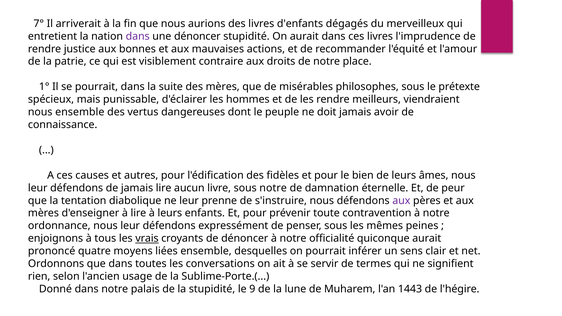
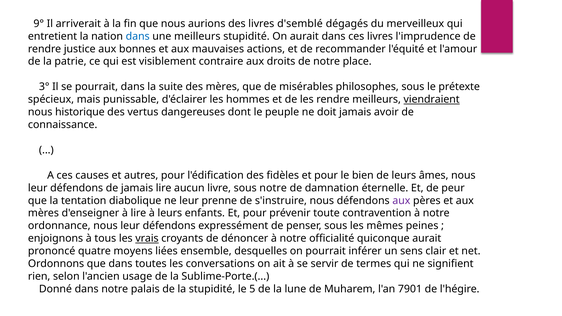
7°: 7° -> 9° (39, 24)
d'enfants: d'enfants -> d'semblé (300, 24)
dans colour: purple -> blue (138, 36)
une dénoncer: dénoncer -> meilleurs (197, 36)
1°: 1° -> 3° (44, 87)
viendraient underline: none -> present (432, 99)
nous ensemble: ensemble -> historique (80, 112)
9: 9 -> 5 (252, 289)
1443: 1443 -> 7901 (410, 289)
